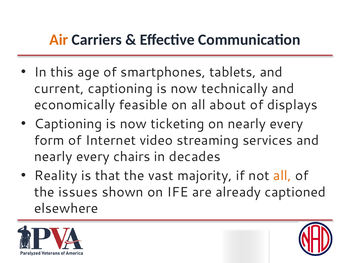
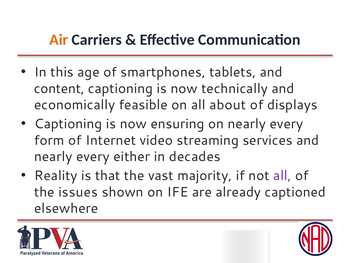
current: current -> content (59, 88)
ticketing: ticketing -> ensuring (177, 124)
chairs: chairs -> either (132, 156)
all colour: orange -> purple (282, 175)
